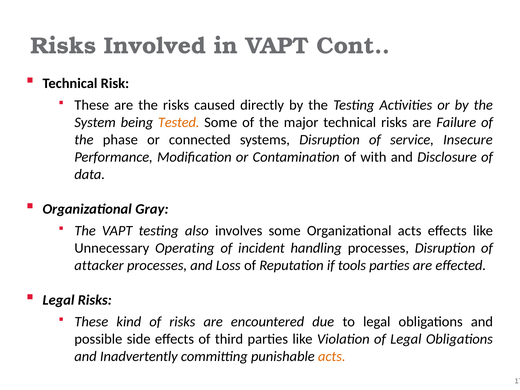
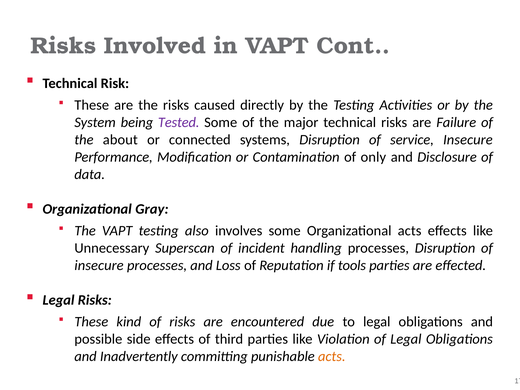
Tested colour: orange -> purple (179, 122)
phase: phase -> about (120, 140)
with: with -> only (373, 157)
Operating: Operating -> Superscan (185, 248)
attacker: attacker -> insecure (99, 265)
